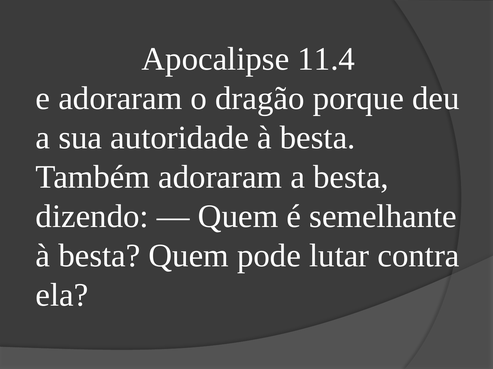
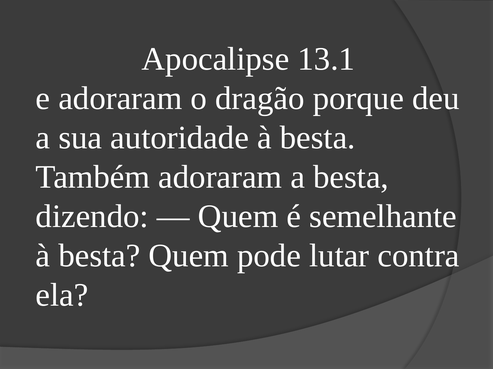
11.4: 11.4 -> 13.1 (326, 59)
